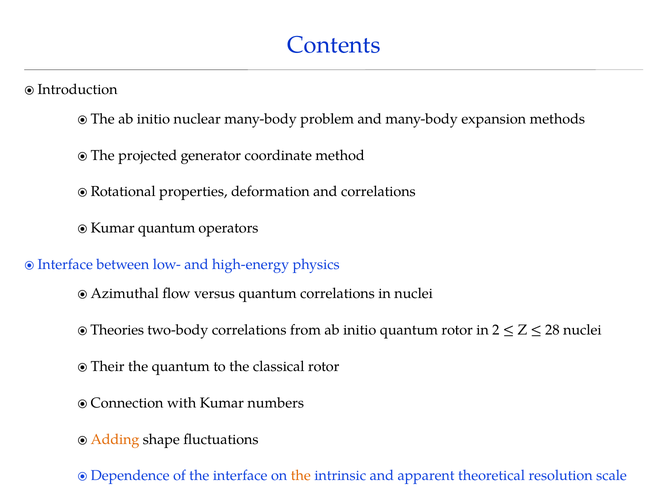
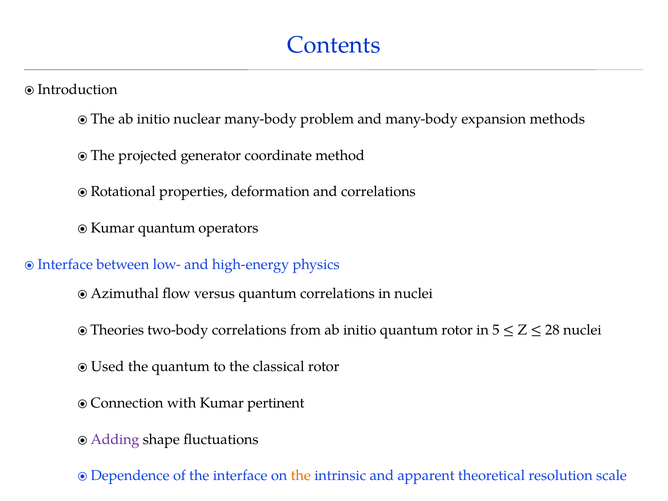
2: 2 -> 5 (496, 330)
Their: Their -> Used (108, 367)
numbers: numbers -> pertinent (276, 403)
Adding colour: orange -> purple (115, 440)
